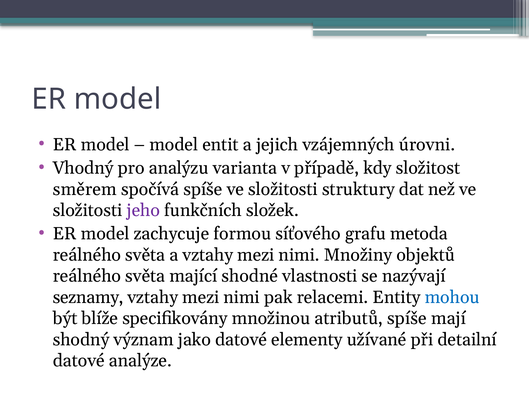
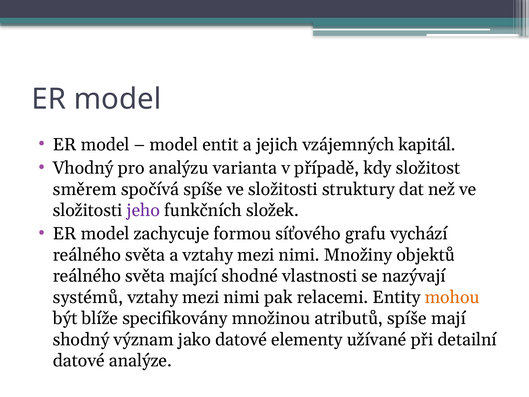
úrovni: úrovni -> kapitál (427, 145)
metoda: metoda -> vychází (419, 234)
seznamy: seznamy -> systémů (88, 297)
mohou colour: blue -> orange (452, 297)
